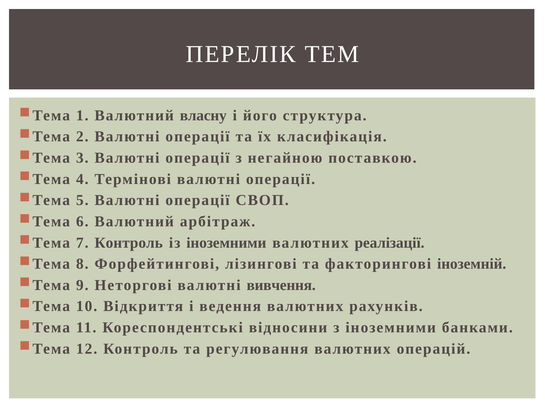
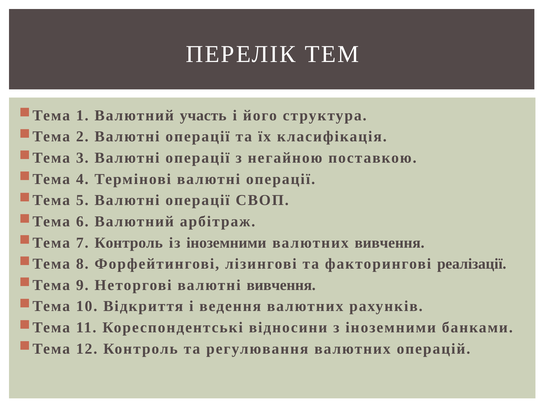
власну: власну -> участь (203, 115)
валютних реалізації: реалізації -> вивчення (390, 243)
іноземній: іноземній -> реалізації (472, 264)
